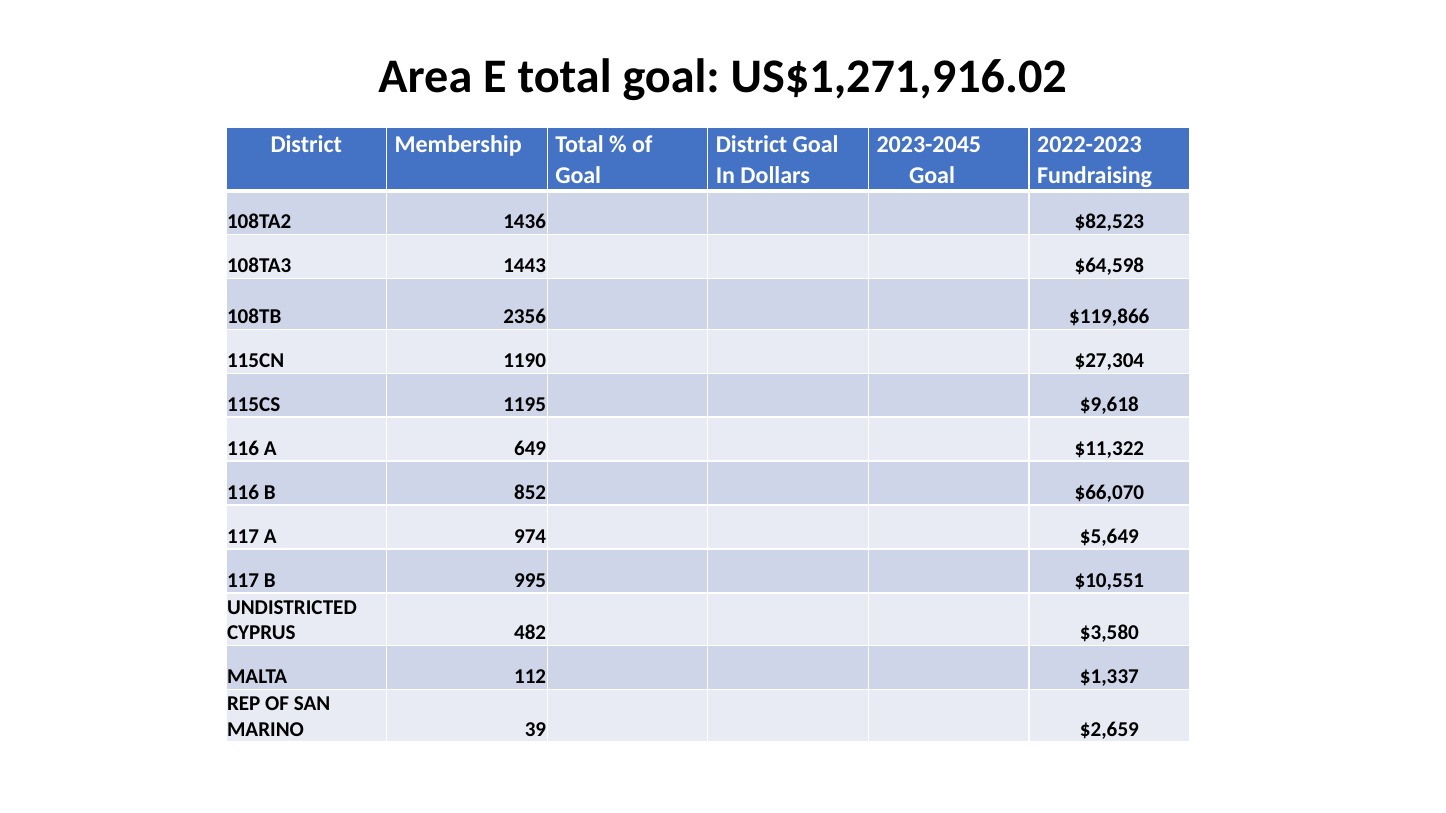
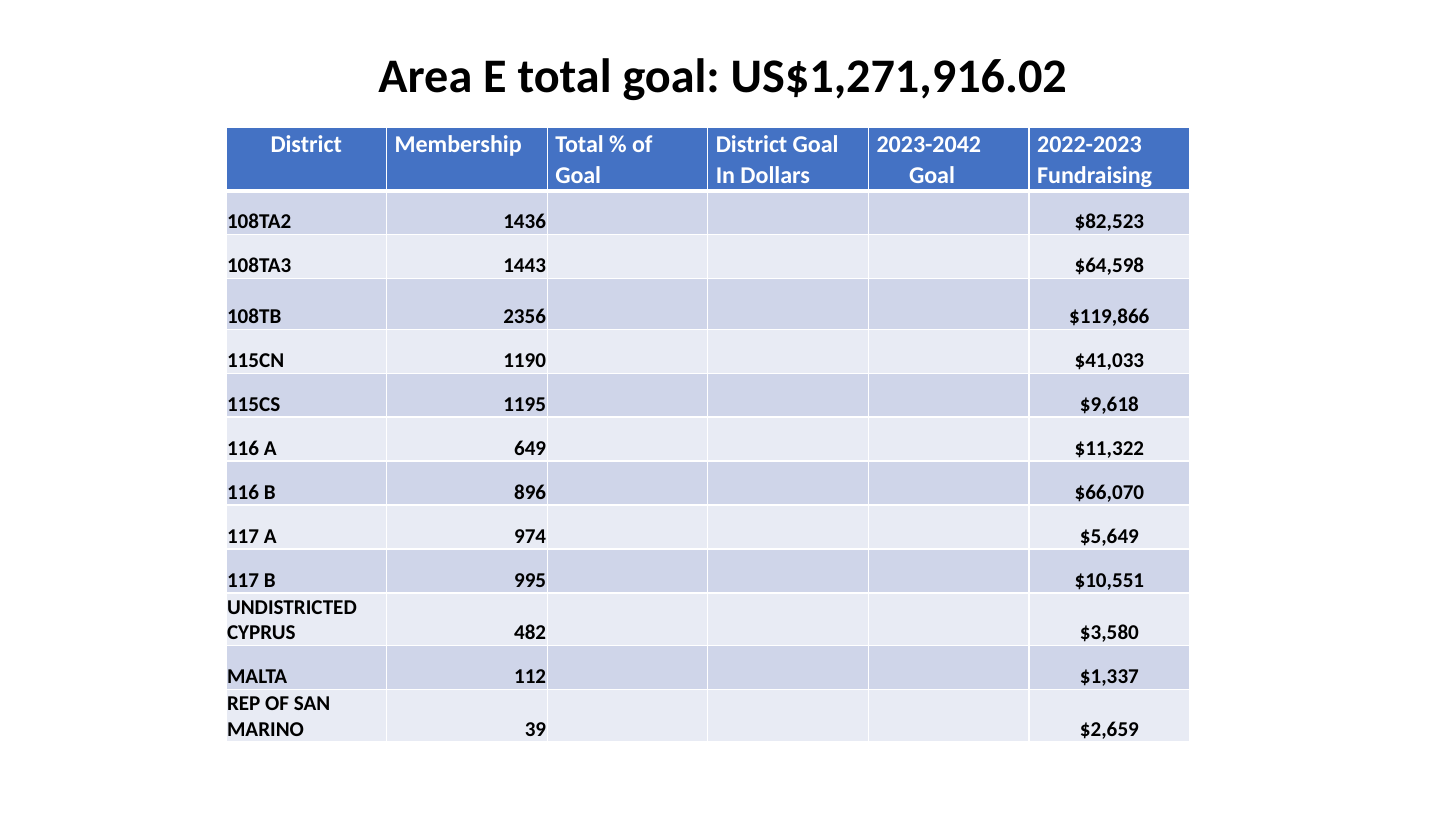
2023-2045: 2023-2045 -> 2023-2042 (929, 145)
$27,304: $27,304 -> $41,033 (1109, 361)
852: 852 -> 896 (530, 493)
